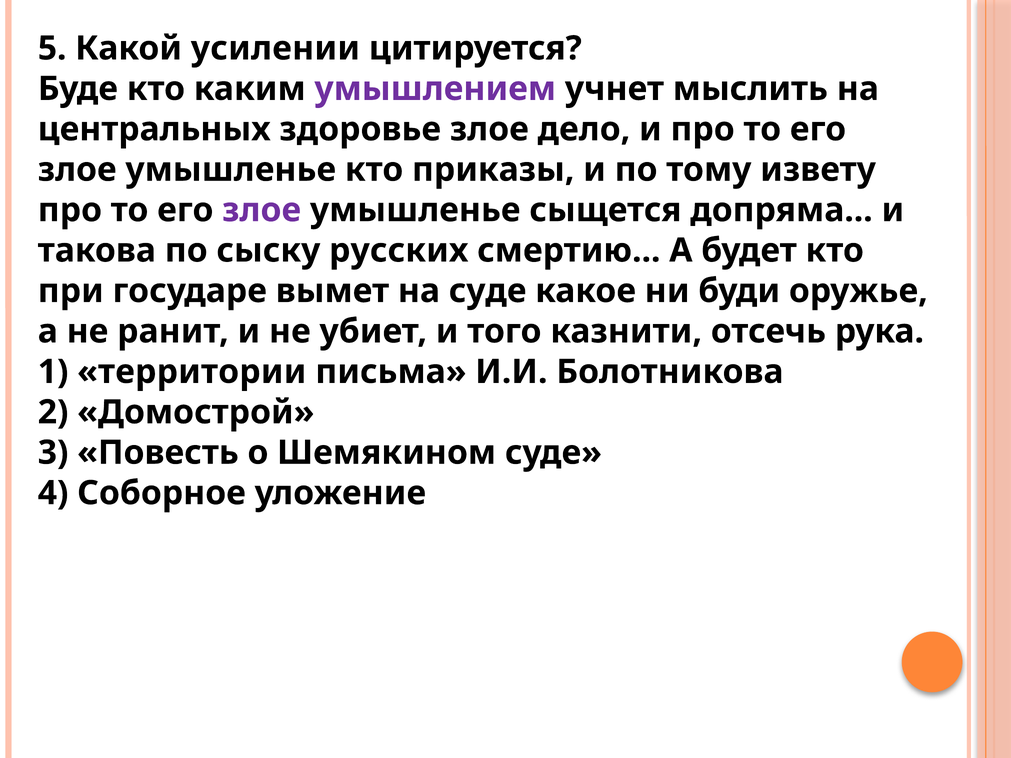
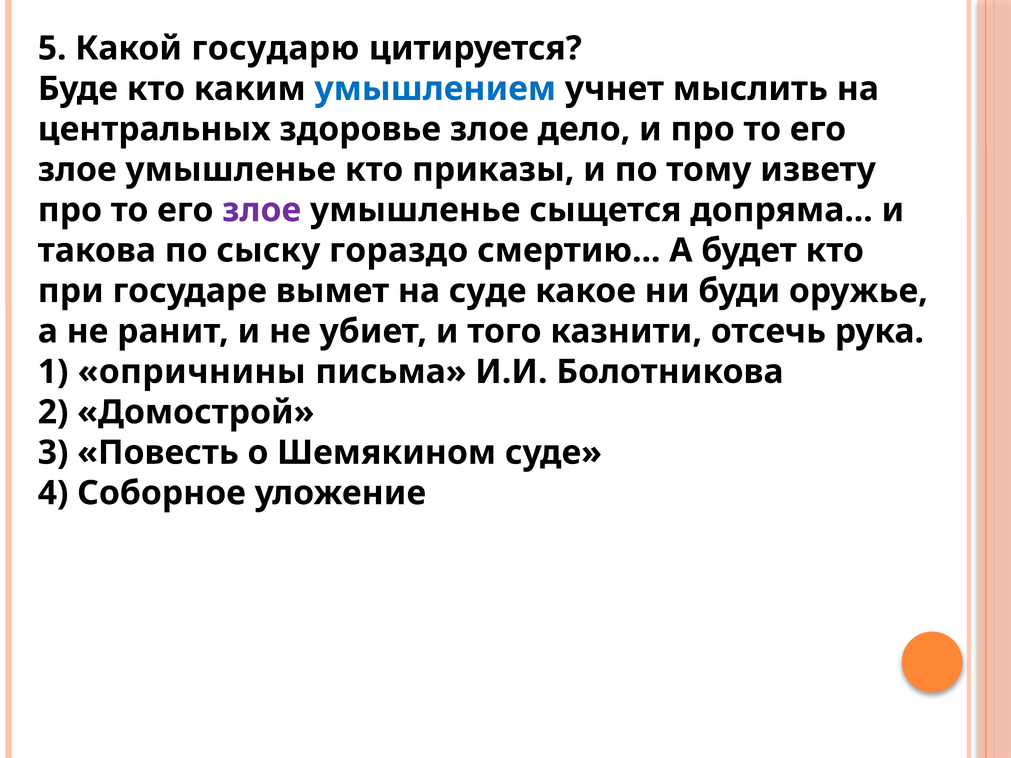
усилении: усилении -> государю (275, 48)
умышлением colour: purple -> blue (435, 89)
русских: русских -> гораздо (399, 251)
территории: территории -> опричнины (192, 372)
